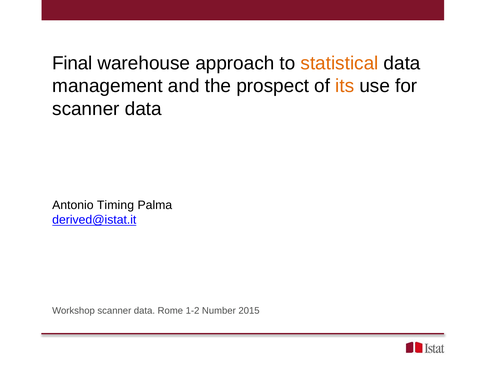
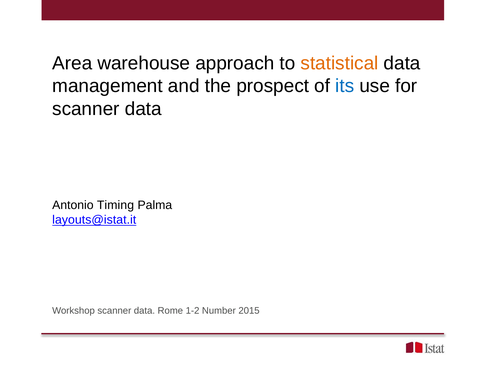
Final: Final -> Area (72, 63)
its colour: orange -> blue (345, 86)
derived@istat.it: derived@istat.it -> layouts@istat.it (94, 220)
